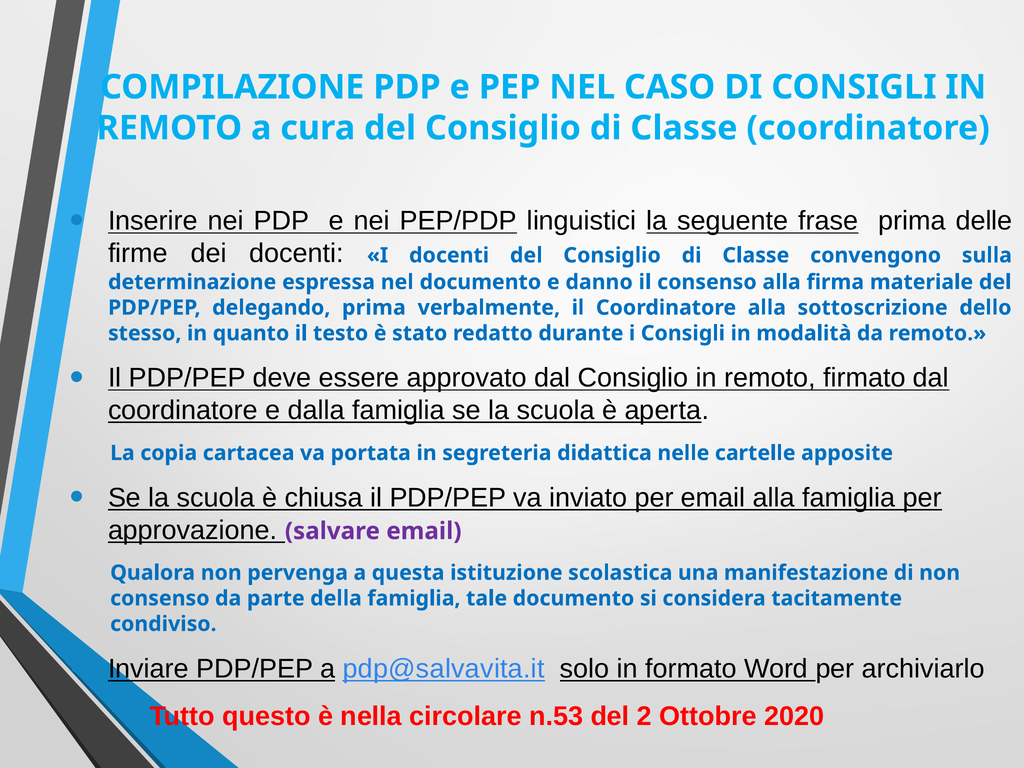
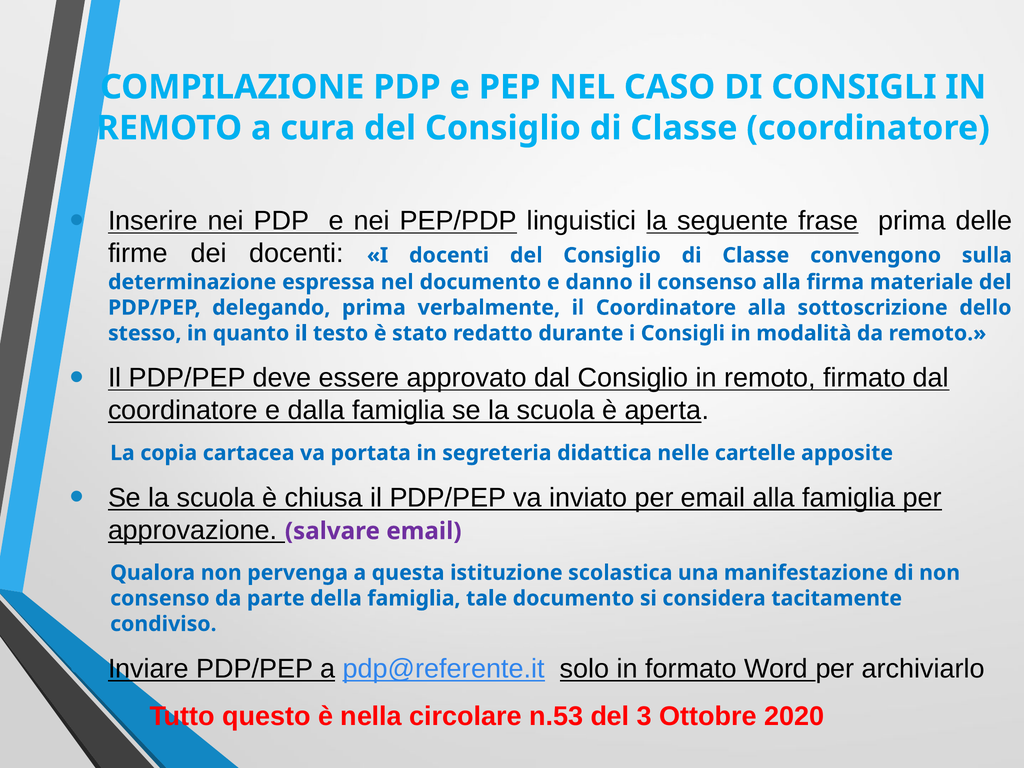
pdp@salvavita.it: pdp@salvavita.it -> pdp@referente.it (444, 669)
2: 2 -> 3 (644, 717)
